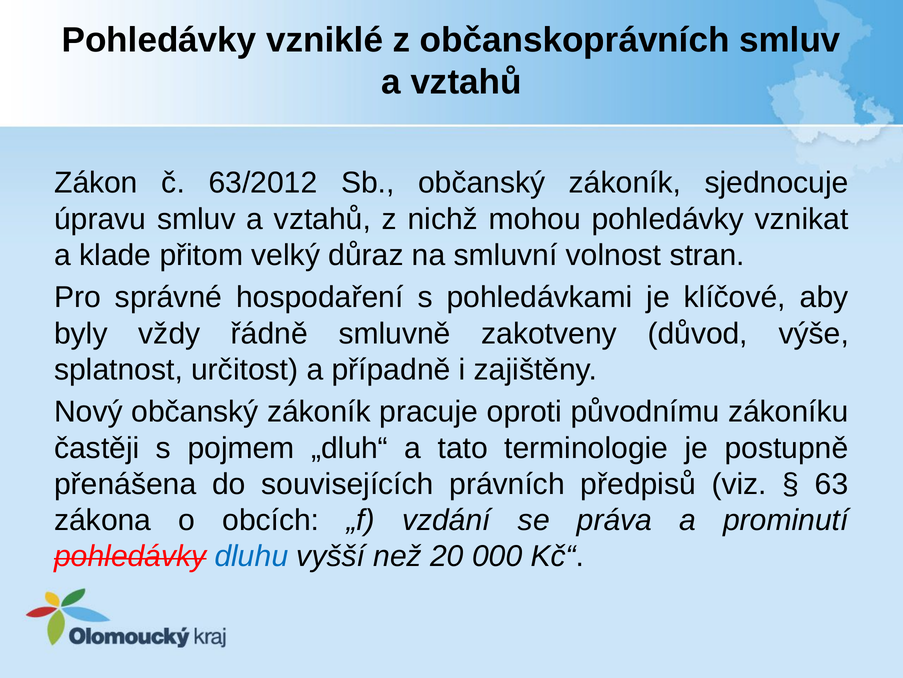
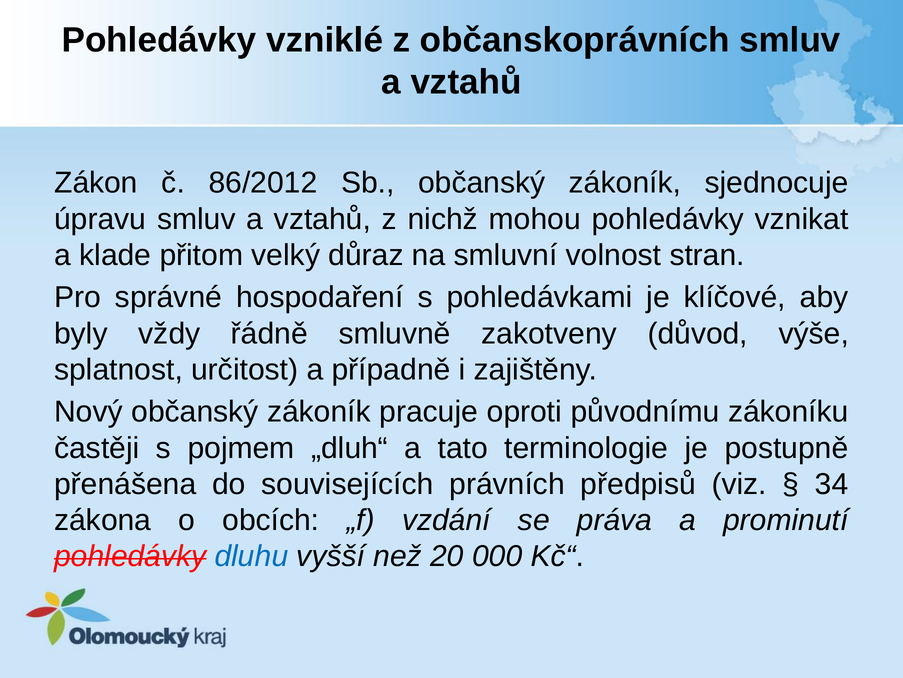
63/2012: 63/2012 -> 86/2012 (263, 183)
63: 63 -> 34 (832, 484)
